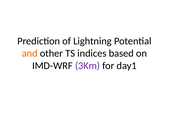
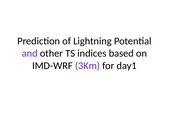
and colour: orange -> purple (30, 54)
